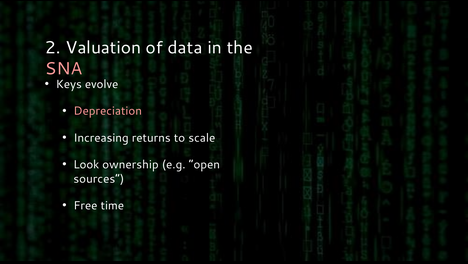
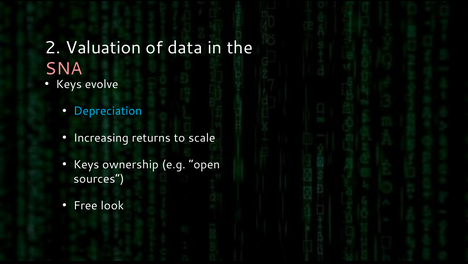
Depreciation colour: pink -> light blue (108, 111)
Look: Look -> Keys (86, 164)
time: time -> look (112, 205)
